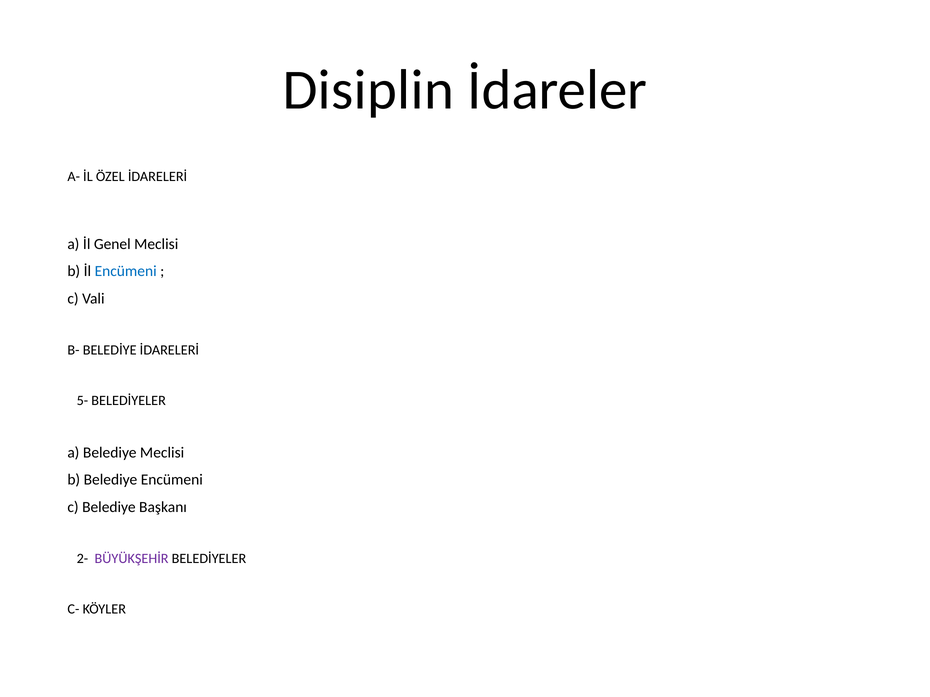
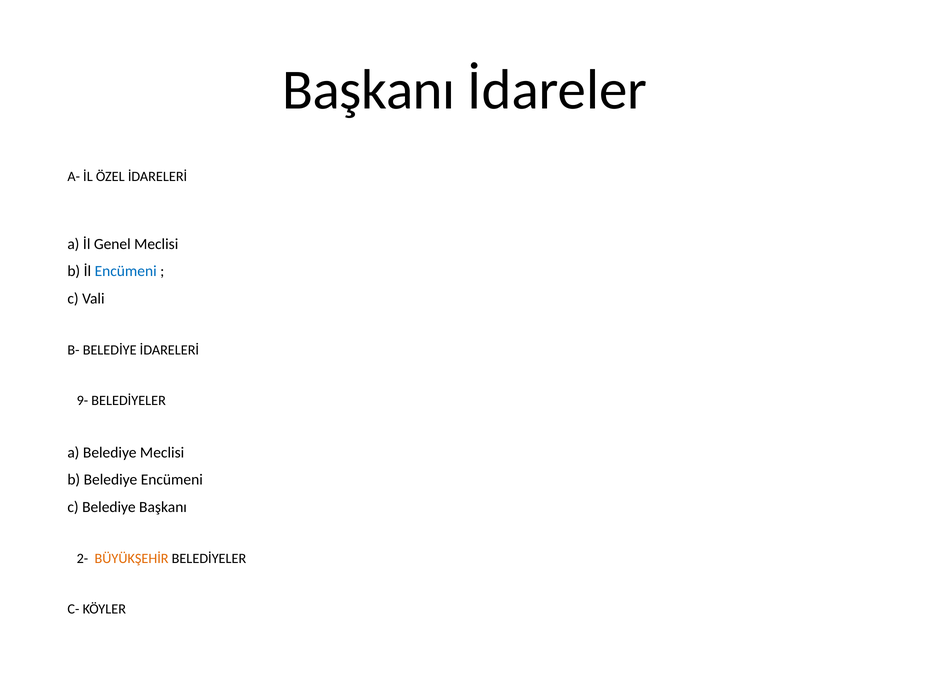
Disiplin: Disiplin -> Başkanı (369, 90)
5-: 5- -> 9- (82, 401)
BÜYÜKŞEHİR colour: purple -> orange (132, 559)
